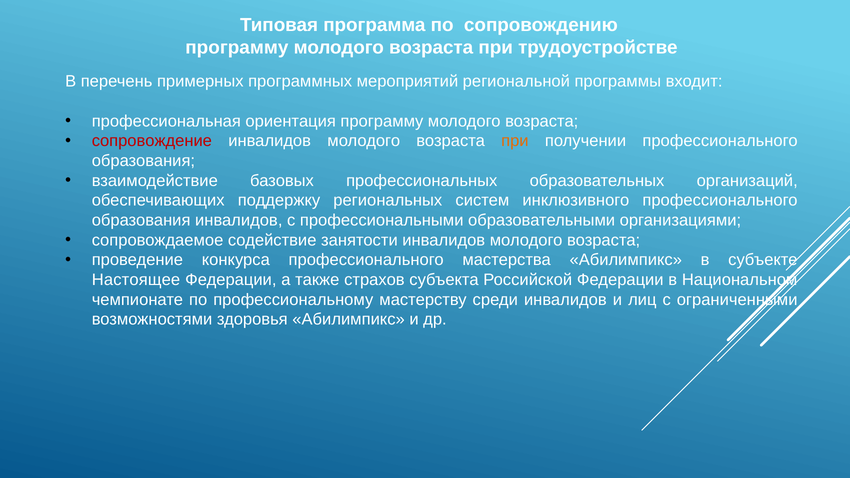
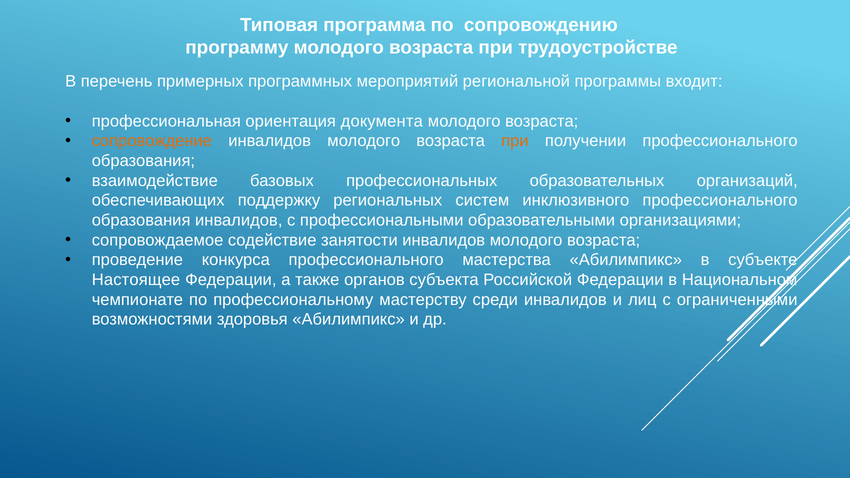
ориентация программу: программу -> документа (382, 121)
сопровождение colour: red -> orange (152, 141)
страхов: страхов -> органов (374, 280)
